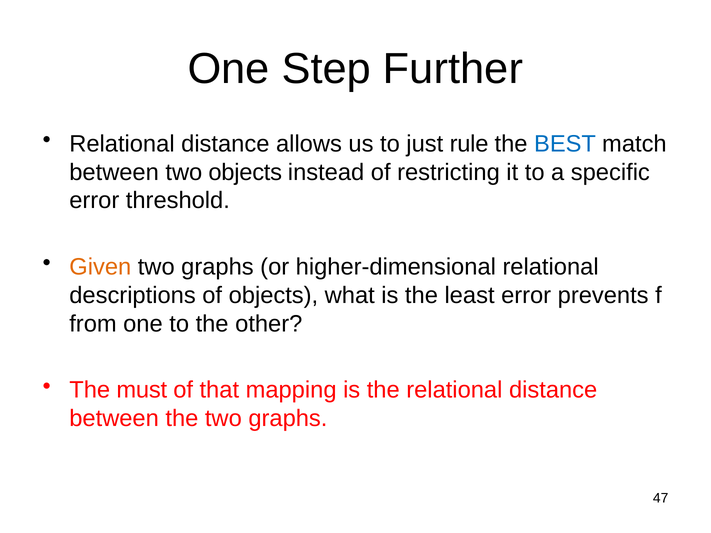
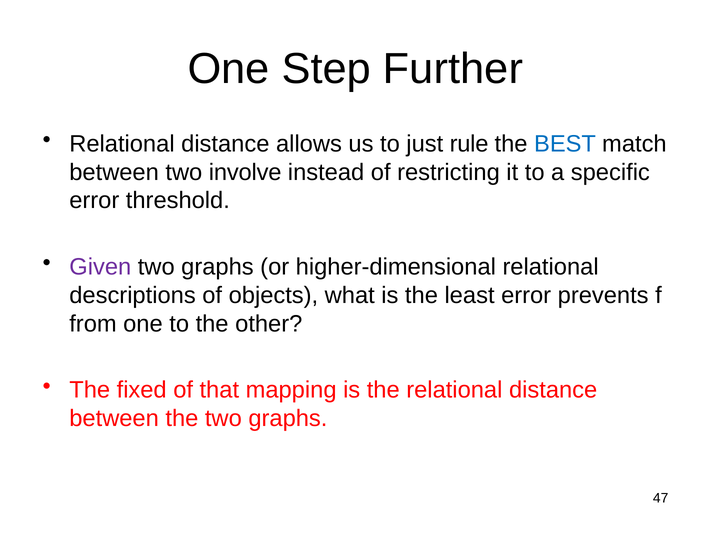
two objects: objects -> involve (245, 172)
Given colour: orange -> purple (100, 267)
must: must -> fixed (142, 390)
